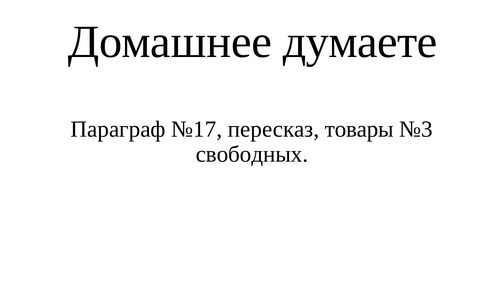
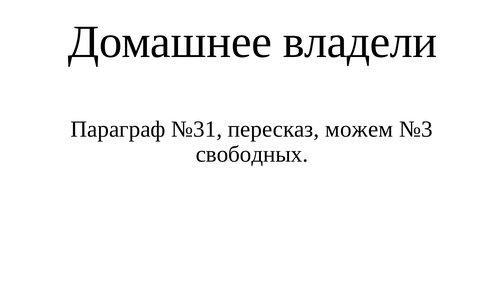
думаете: думаете -> владели (360, 42)
№17: №17 -> №31 (197, 129)
товары: товары -> можем (359, 129)
